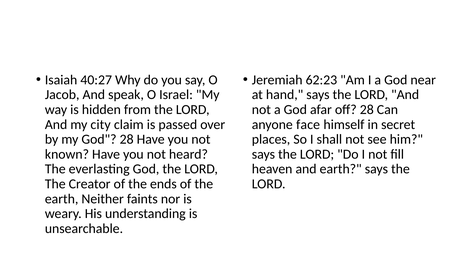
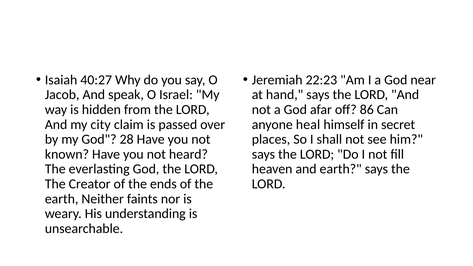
62:23: 62:23 -> 22:23 (321, 80)
off 28: 28 -> 86 (367, 110)
face: face -> heal (308, 125)
